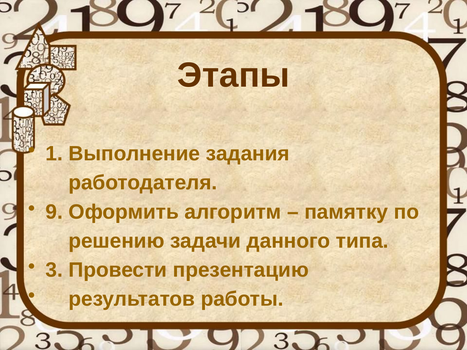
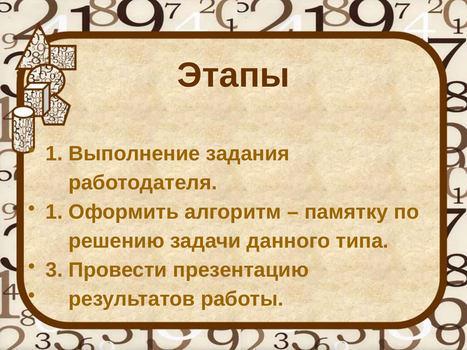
9: 9 -> 1 (54, 212)
